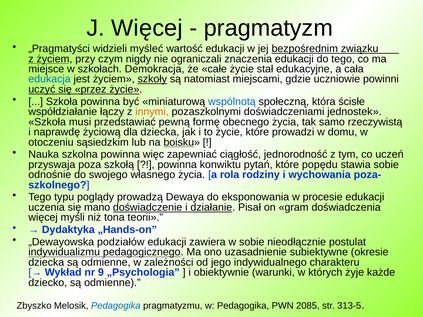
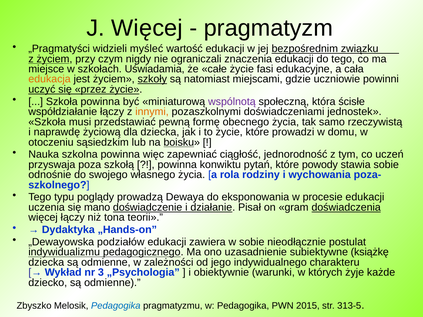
Demokracja: Demokracja -> Uświadamia (155, 69)
stał: stał -> fasi (265, 69)
edukacja colour: blue -> orange (50, 79)
wspólnotą colour: blue -> purple (232, 102)
popędu: popędu -> powody (320, 165)
doświadczenia underline: none -> present (346, 207)
więcej myśli: myśli -> łączy (73, 218)
okresie: okresie -> książkę (370, 252)
9: 9 -> 3 (101, 273)
2085: 2085 -> 2015 (308, 306)
